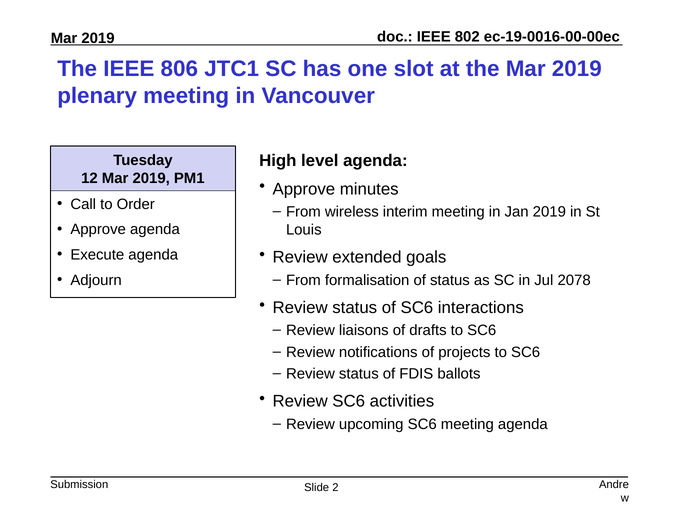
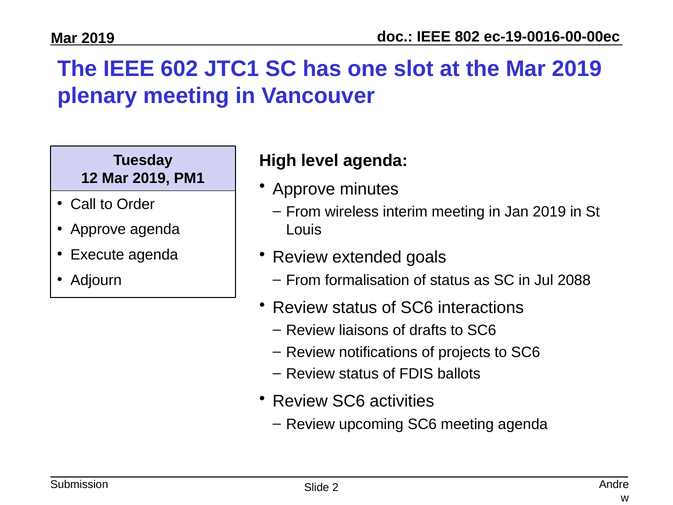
806: 806 -> 602 (179, 69)
2078: 2078 -> 2088 (574, 280)
